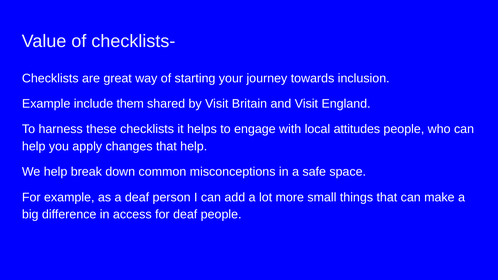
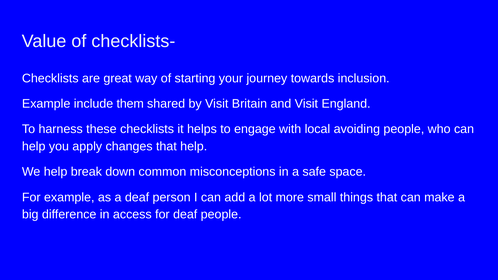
attitudes: attitudes -> avoiding (357, 129)
